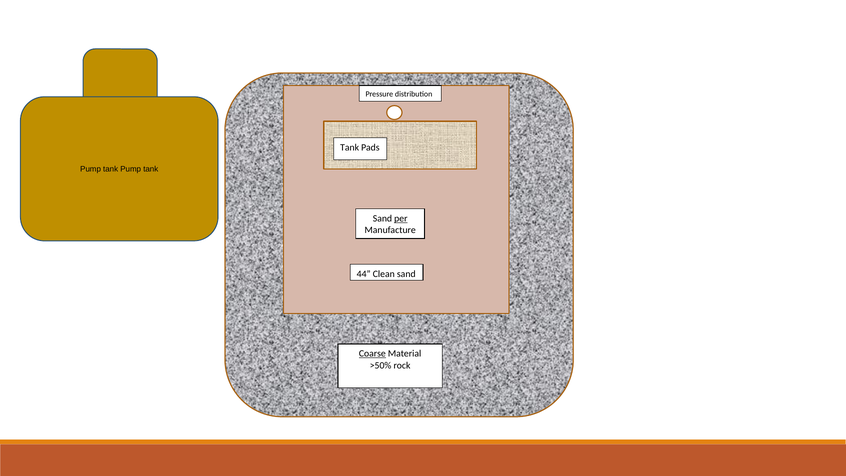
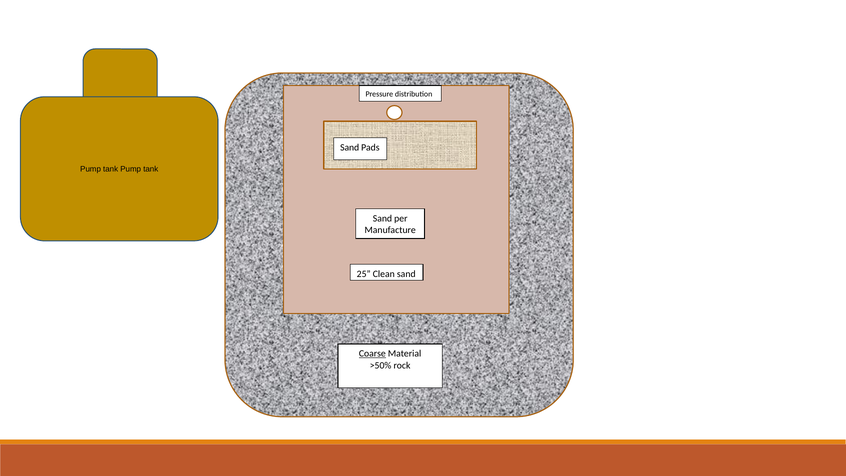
Tank: Tank -> Sand (350, 147)
per underline: present -> none (401, 218)
44: 44 -> 25 (364, 274)
